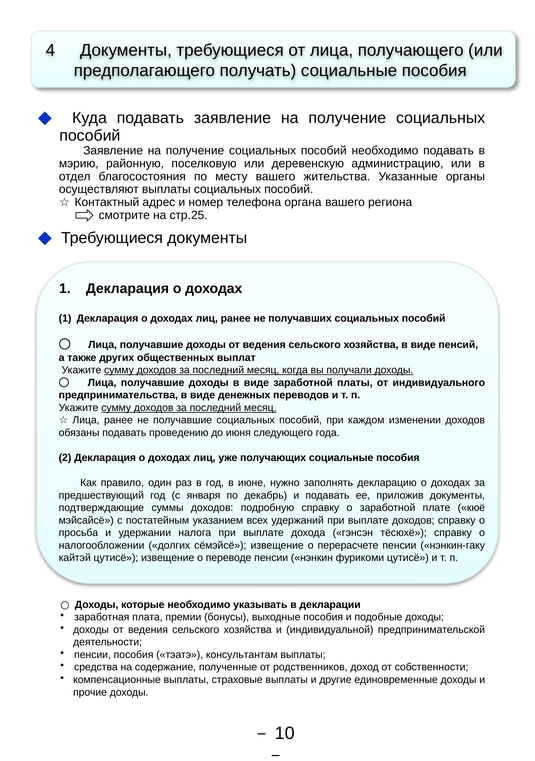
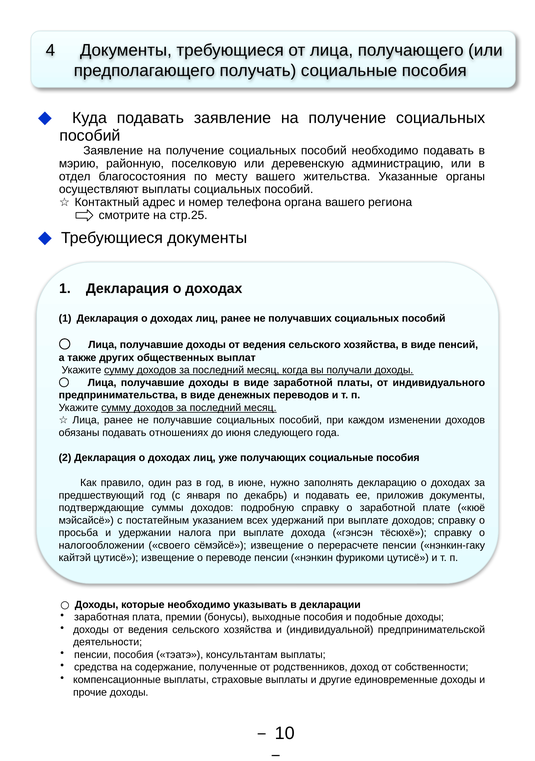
проведению: проведению -> отношениях (179, 432)
долгих: долгих -> своего (169, 545)
